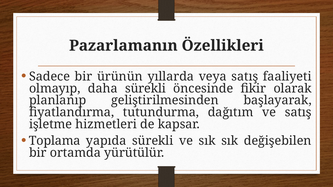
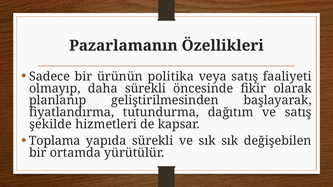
yıllarda: yıllarda -> politika (171, 77)
işletme: işletme -> şekilde (51, 125)
